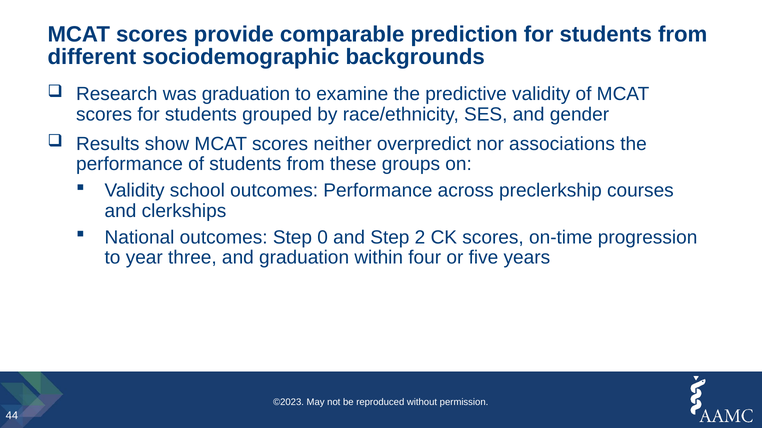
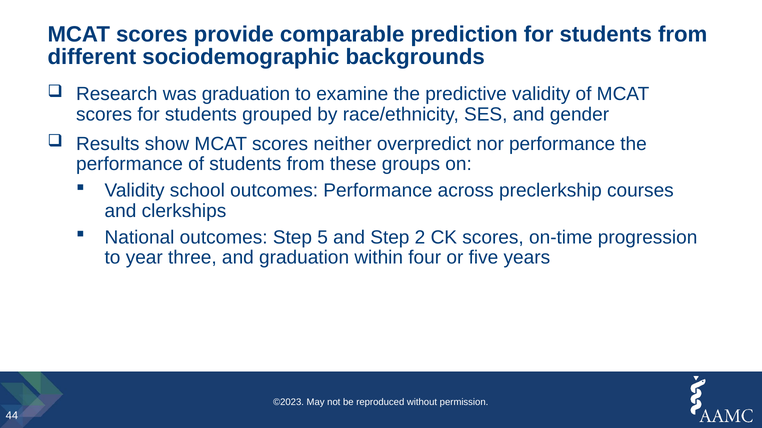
nor associations: associations -> performance (562, 144)
0: 0 -> 5 (323, 238)
